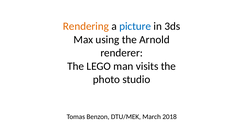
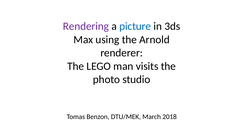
Rendering colour: orange -> purple (86, 26)
